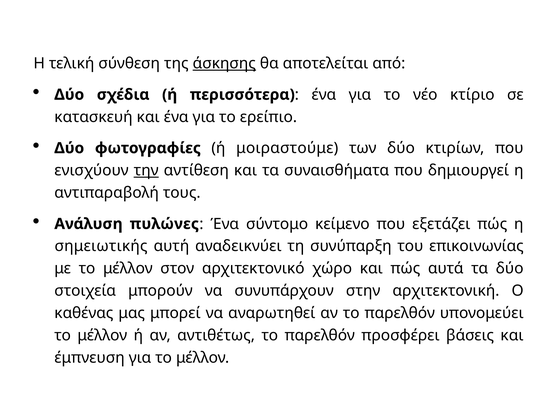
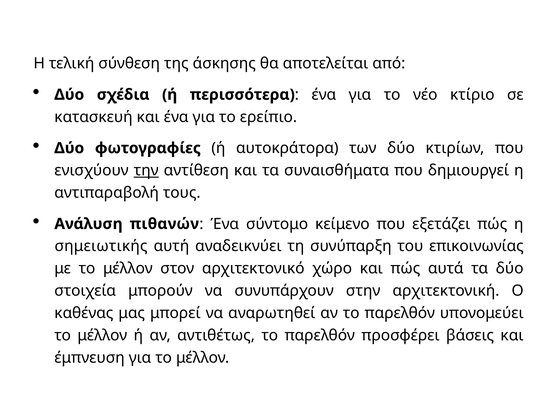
άσκησης underline: present -> none (224, 63)
μοιραστούμε: μοιραστούμε -> αυτοκράτορα (287, 148)
πυλώνες: πυλώνες -> πιθανών (164, 224)
